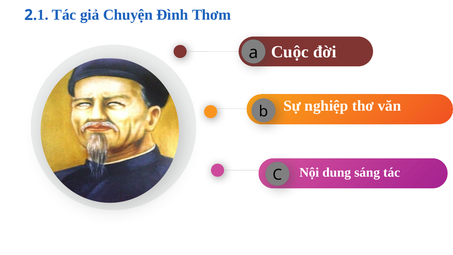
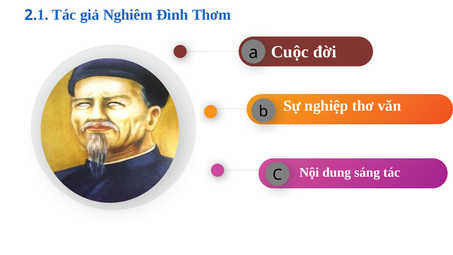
Chuyện: Chuyện -> Nghiêm (128, 15)
